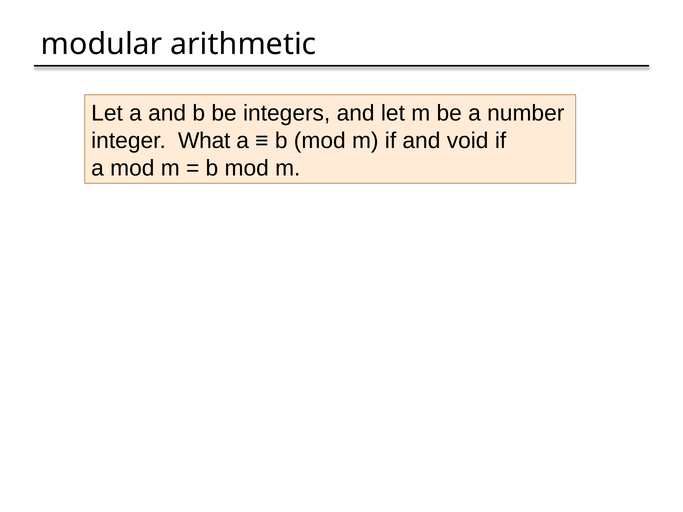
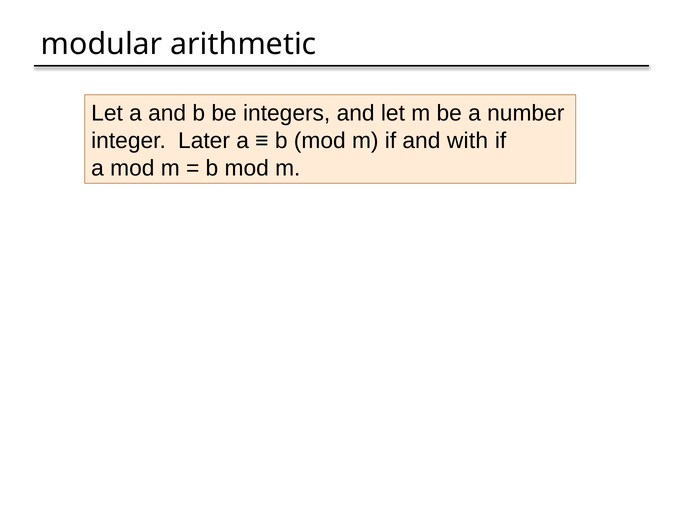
What: What -> Later (204, 141)
void: void -> with (468, 141)
